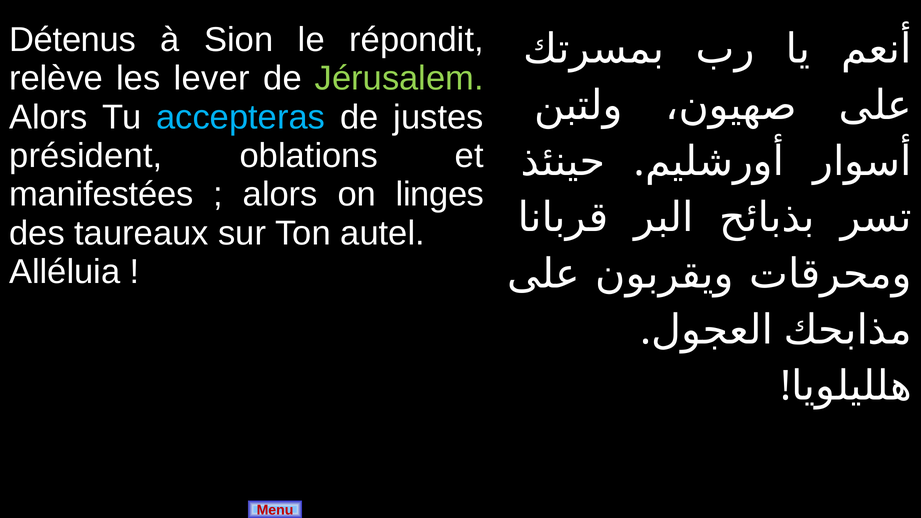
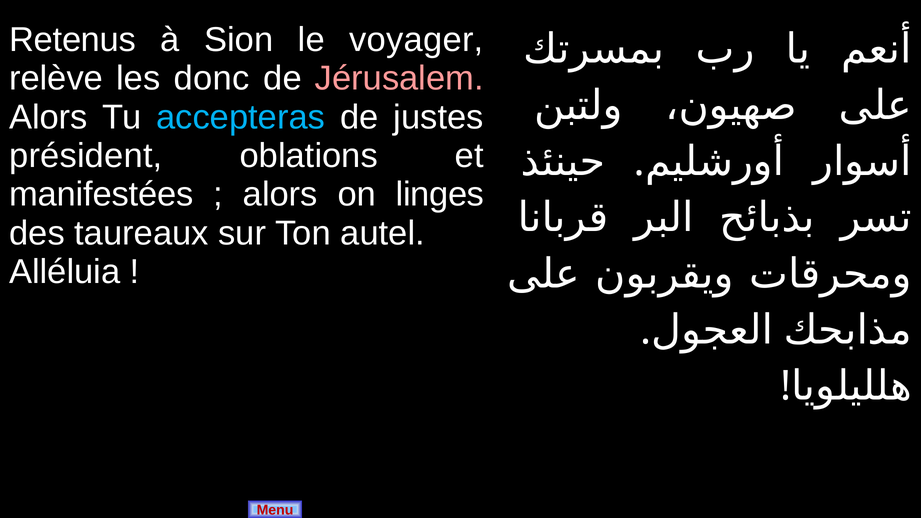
Détenus: Détenus -> Retenus (73, 40)
répondit: répondit -> voyager (416, 40)
lever: lever -> donc (212, 79)
Jérusalem colour: light green -> pink (399, 79)
